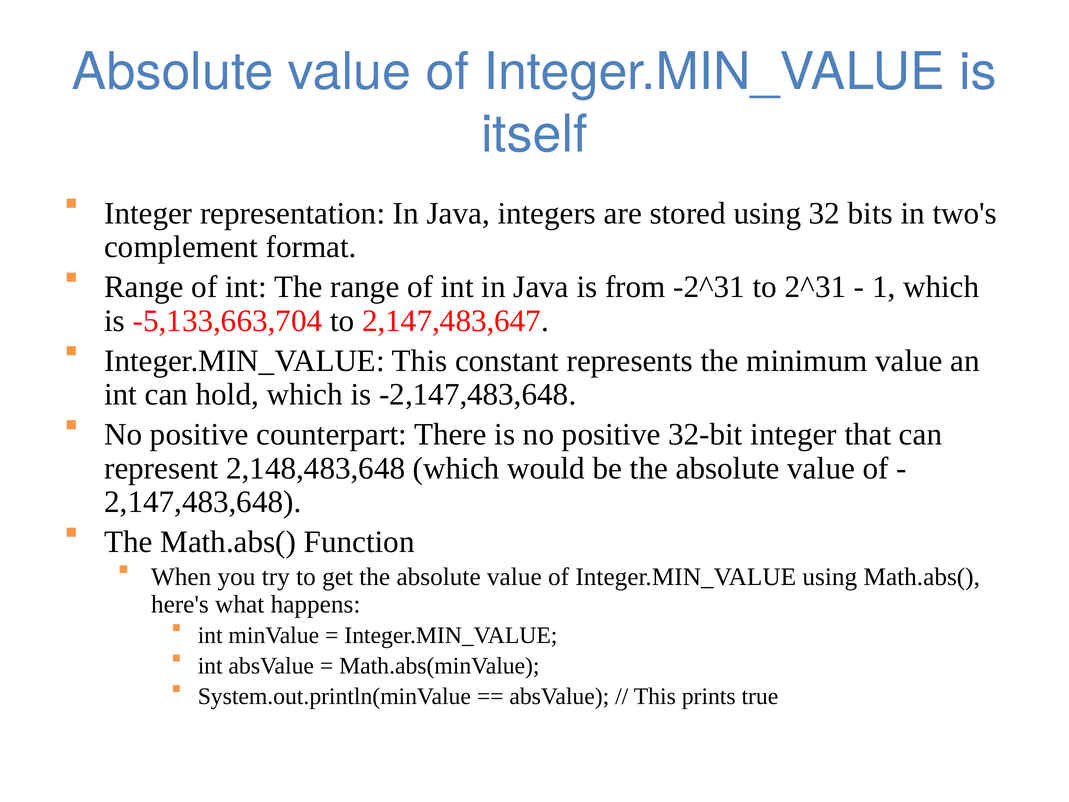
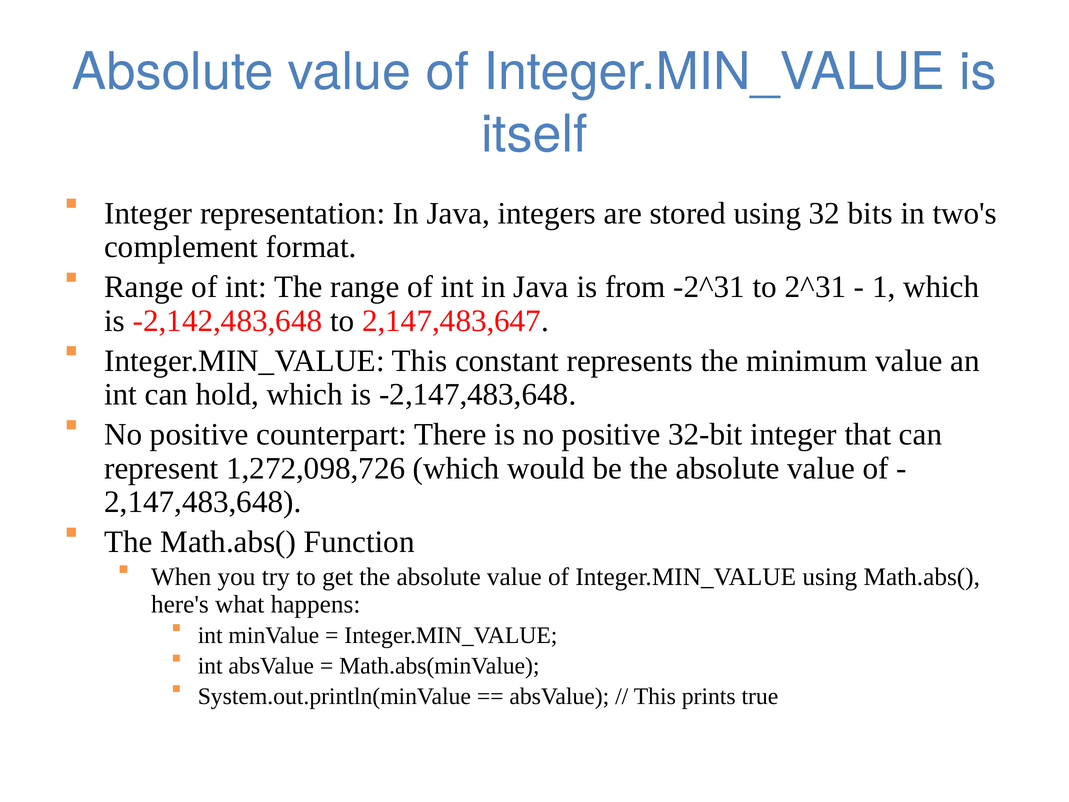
-5,133,663,704: -5,133,663,704 -> -2,142,483,648 (227, 321)
2,148,483,648: 2,148,483,648 -> 1,272,098,726 (316, 468)
